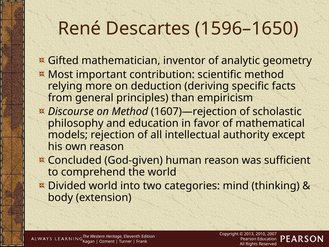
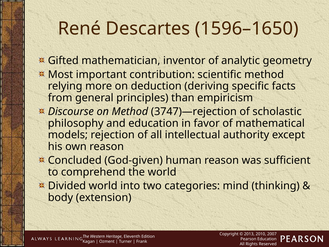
1607)—rejection: 1607)—rejection -> 3747)—rejection (194, 112)
